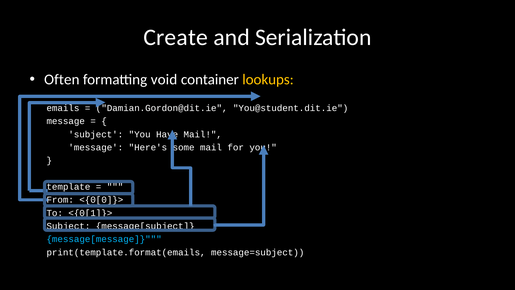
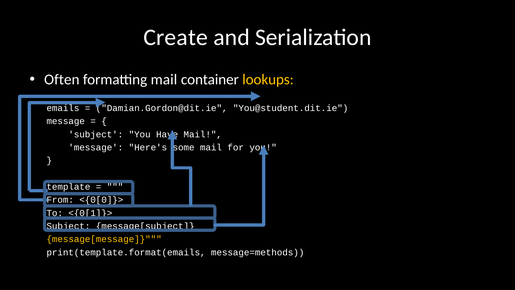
formatting void: void -> mail (164, 80)
message[message colour: light blue -> yellow (104, 239)
message=subject: message=subject -> message=methods (258, 252)
